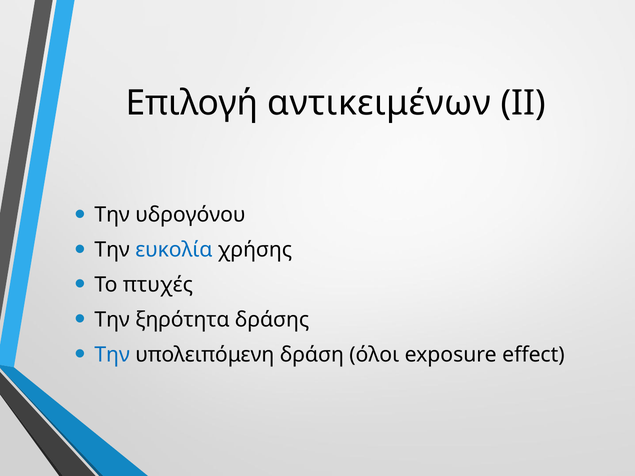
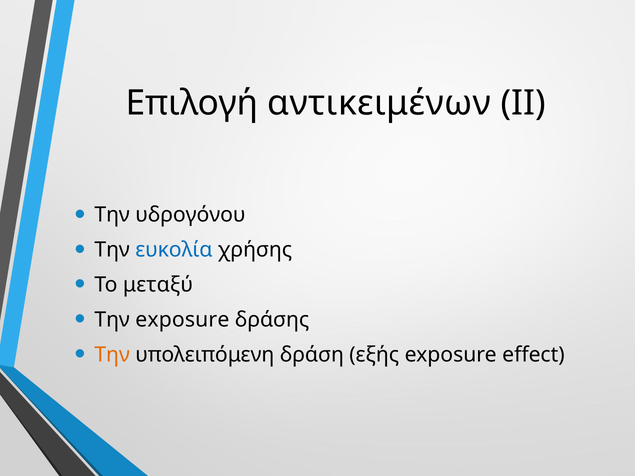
πτυχές: πτυχές -> μεταξύ (158, 285)
Την ξηρότητα: ξηρότητα -> exposure (182, 320)
Την colour: blue -> orange (112, 355)
όλοι: όλοι -> εξής (374, 355)
